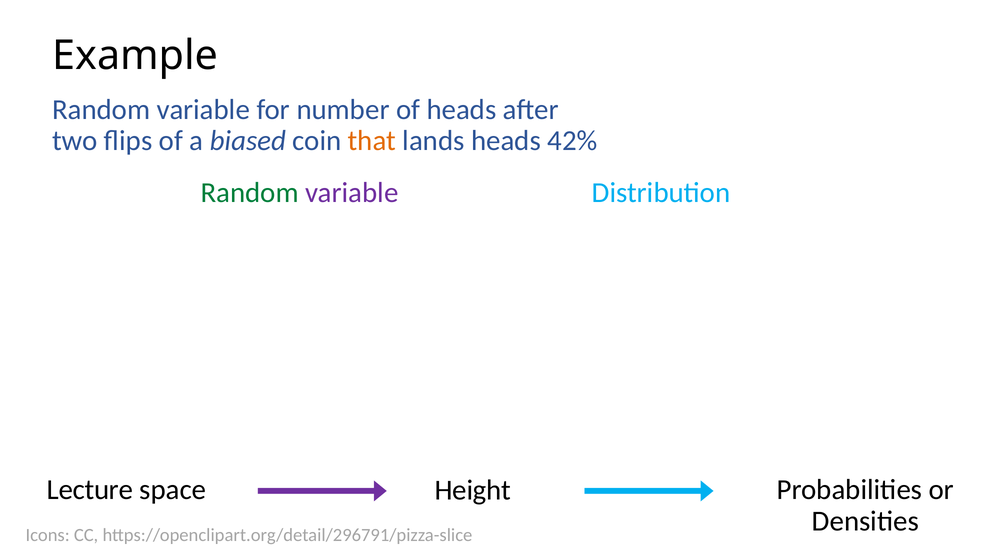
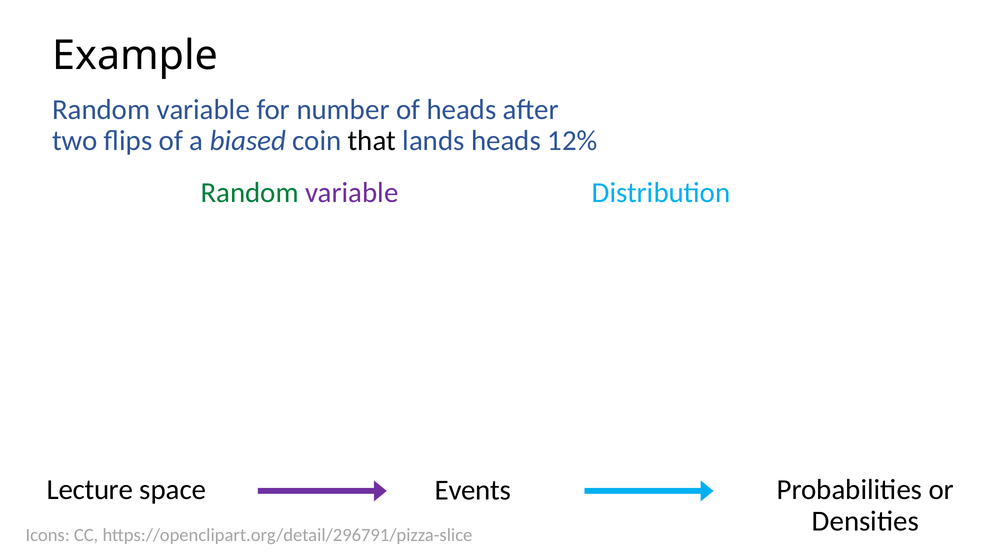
that colour: orange -> black (372, 141)
42%: 42% -> 12% (572, 141)
Height: Height -> Events (473, 490)
